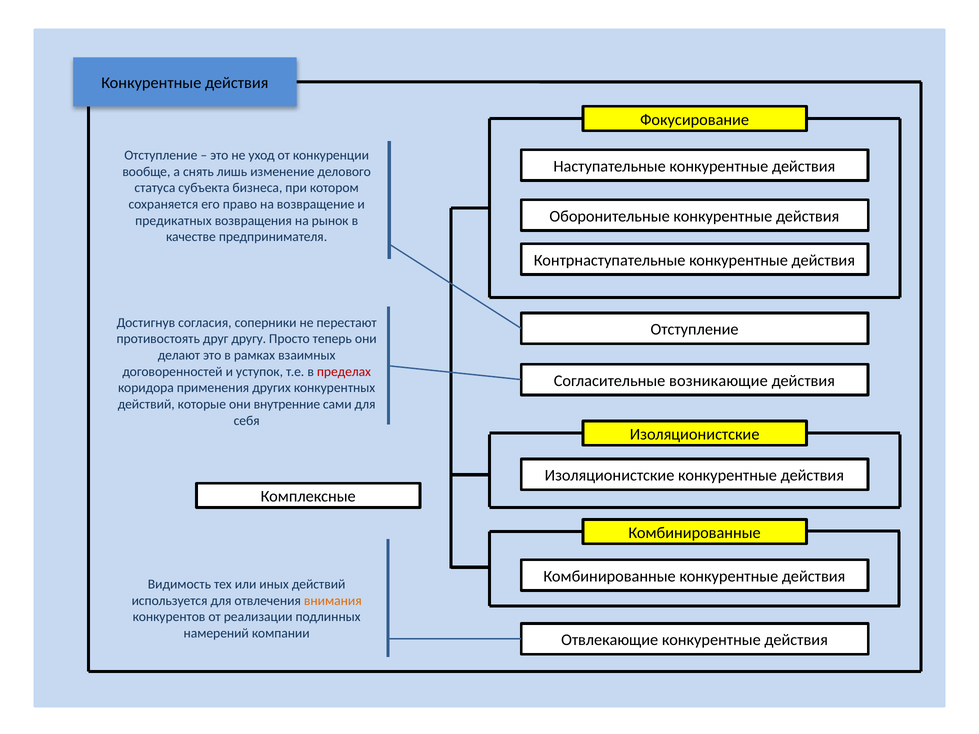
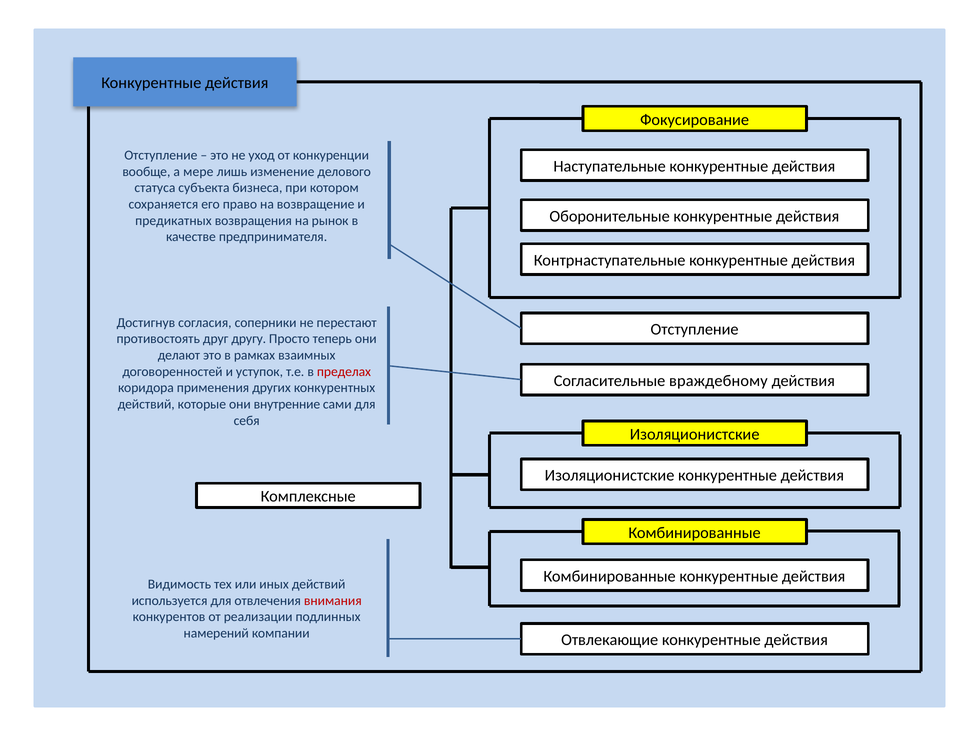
снять: снять -> мере (198, 172)
возникающие: возникающие -> враждебному (718, 381)
внимания colour: orange -> red (333, 601)
